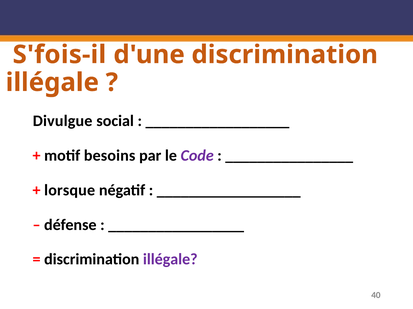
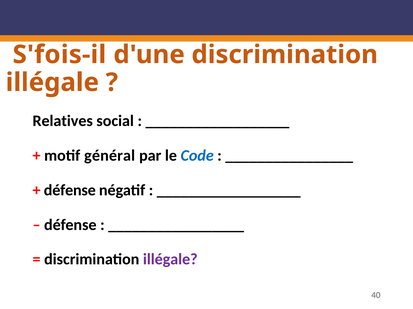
Divulgue: Divulgue -> Relatives (63, 121)
besoins: besoins -> général (110, 156)
Code colour: purple -> blue (197, 156)
lorsque: lorsque -> défense (70, 191)
